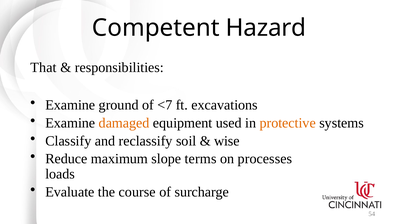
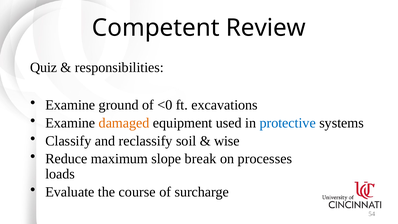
Hazard: Hazard -> Review (266, 28)
That: That -> Quiz (44, 68)
<7: <7 -> <0 (165, 105)
protective colour: orange -> blue (288, 123)
terms: terms -> break (201, 159)
